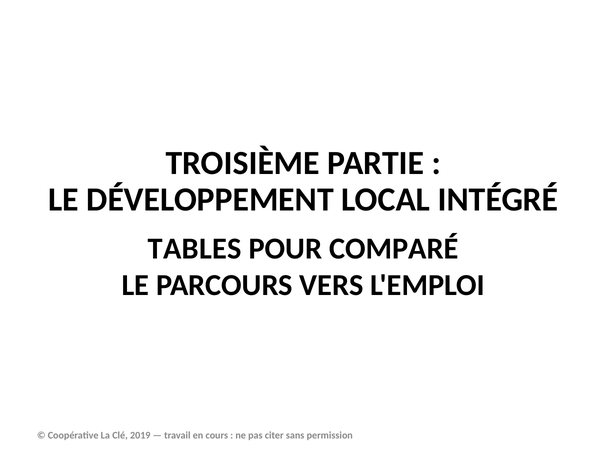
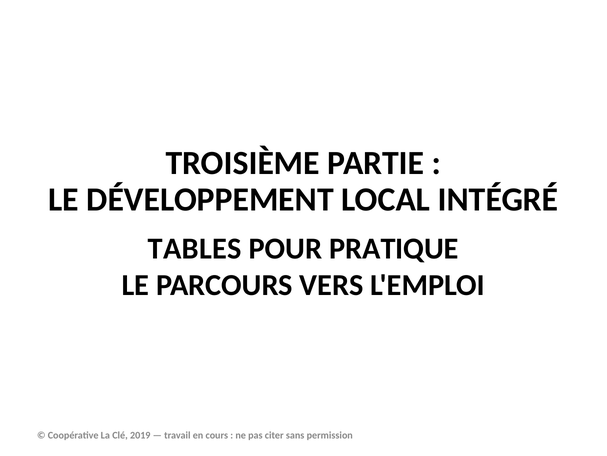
COMPARÉ: COMPARÉ -> PRATIQUE (394, 248)
